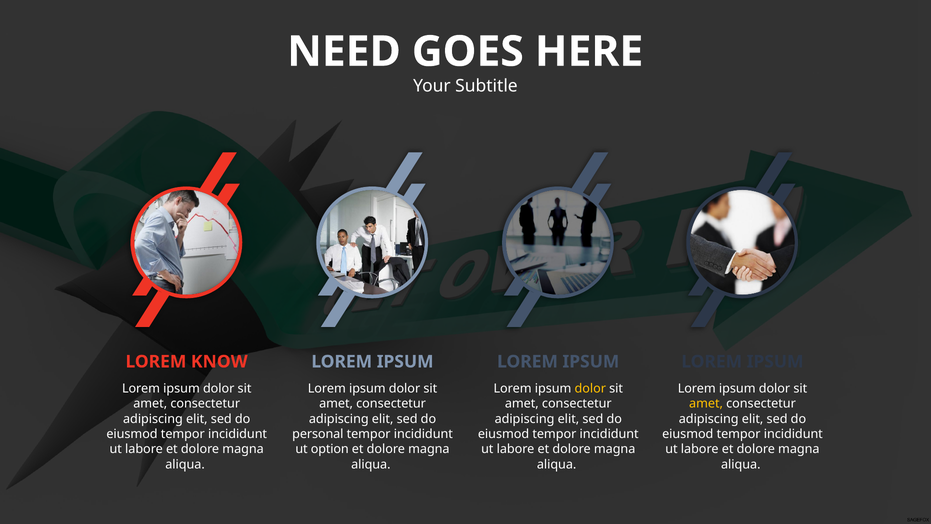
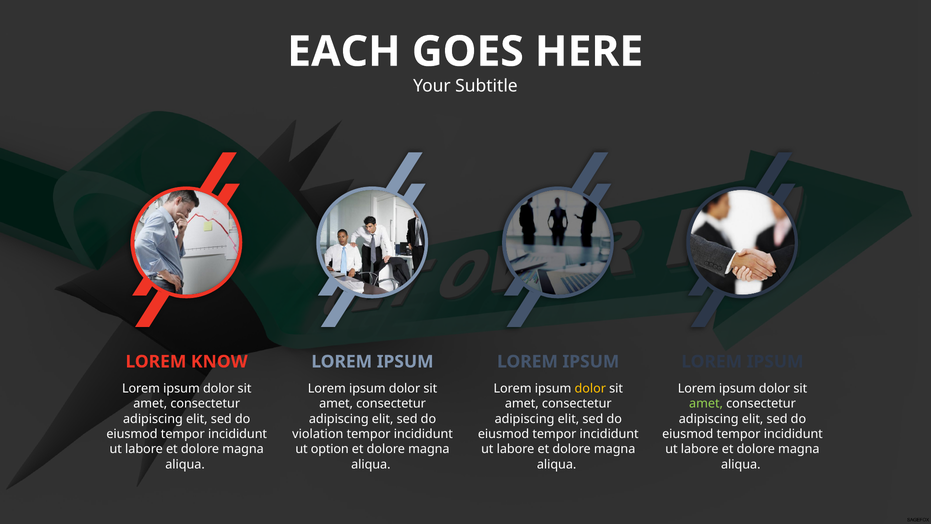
NEED: NEED -> EACH (344, 52)
amet colour: yellow -> light green (706, 404)
personal: personal -> violation (318, 434)
